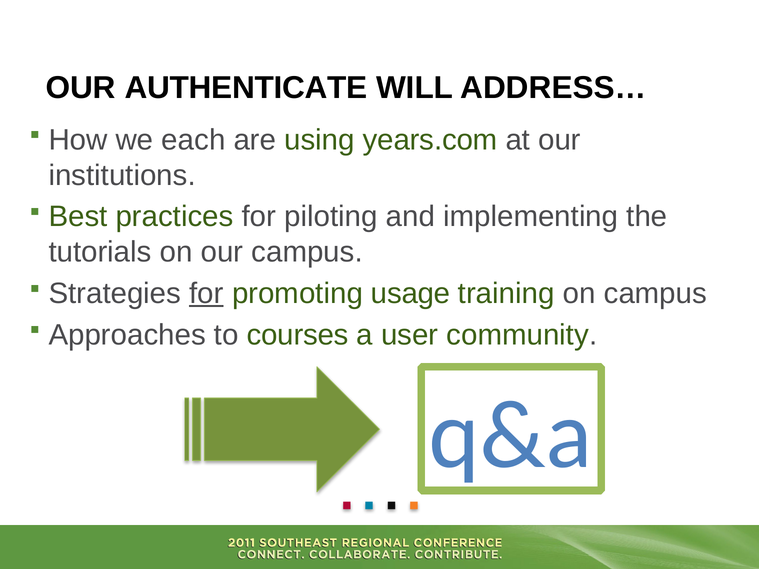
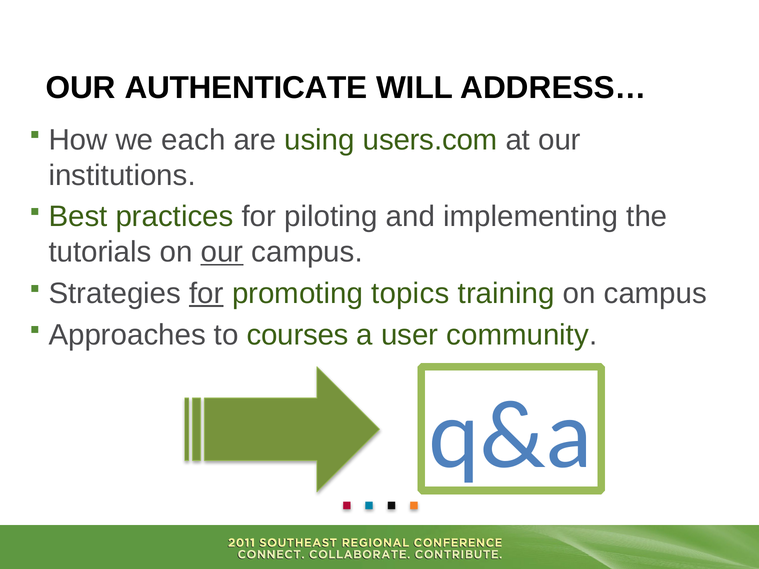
years.com: years.com -> users.com (430, 140)
our underline: none -> present (222, 252)
usage: usage -> topics (410, 294)
